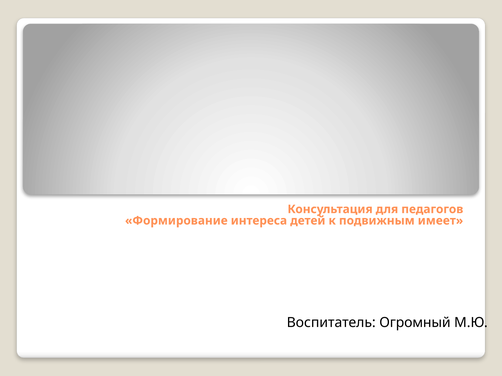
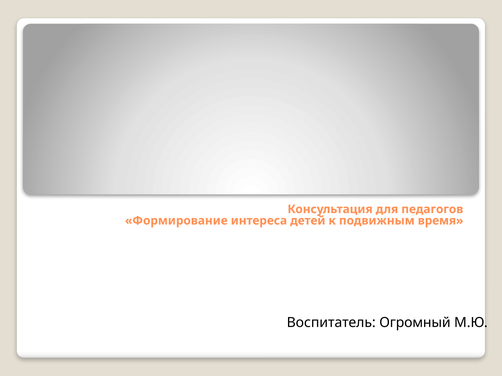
имеет: имеет -> время (441, 221)
